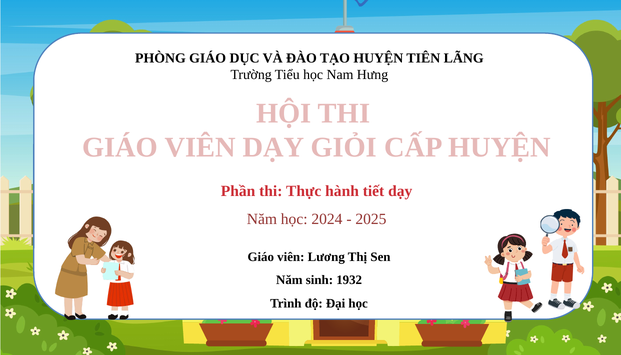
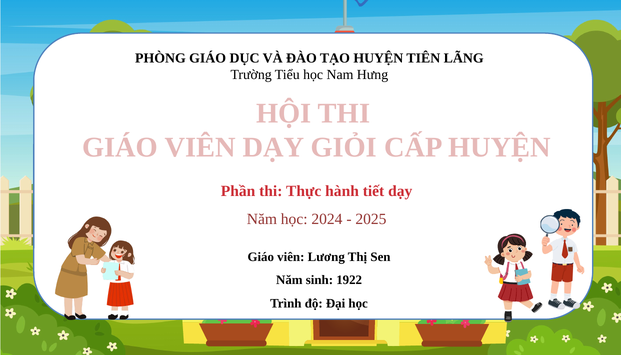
1932: 1932 -> 1922 (349, 280)
